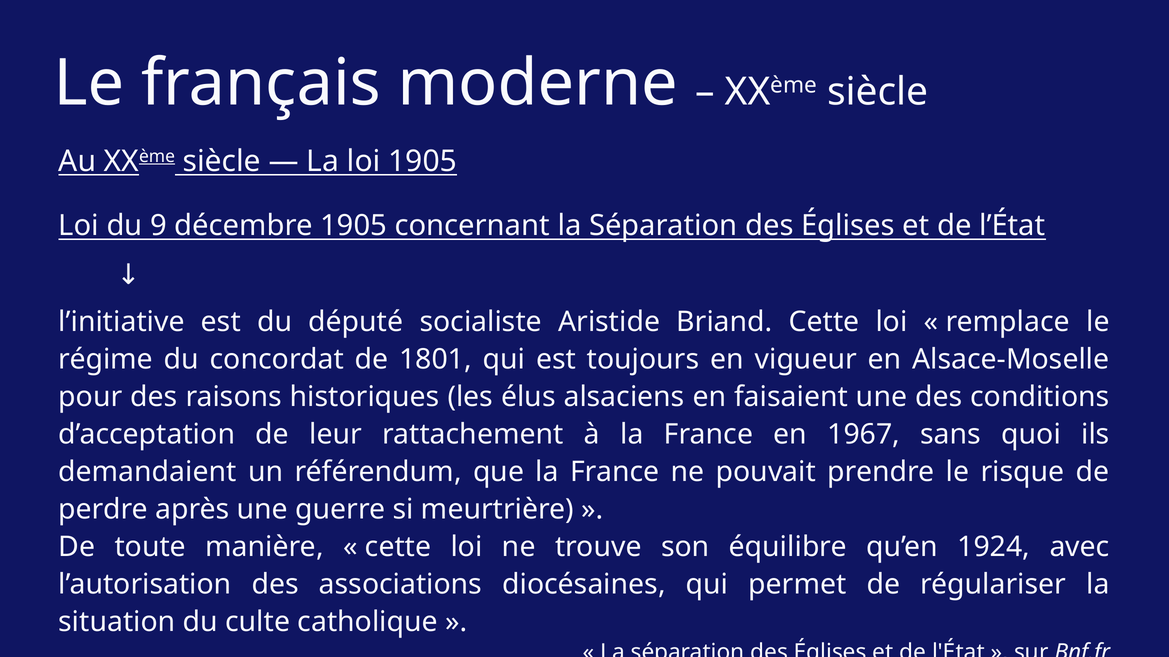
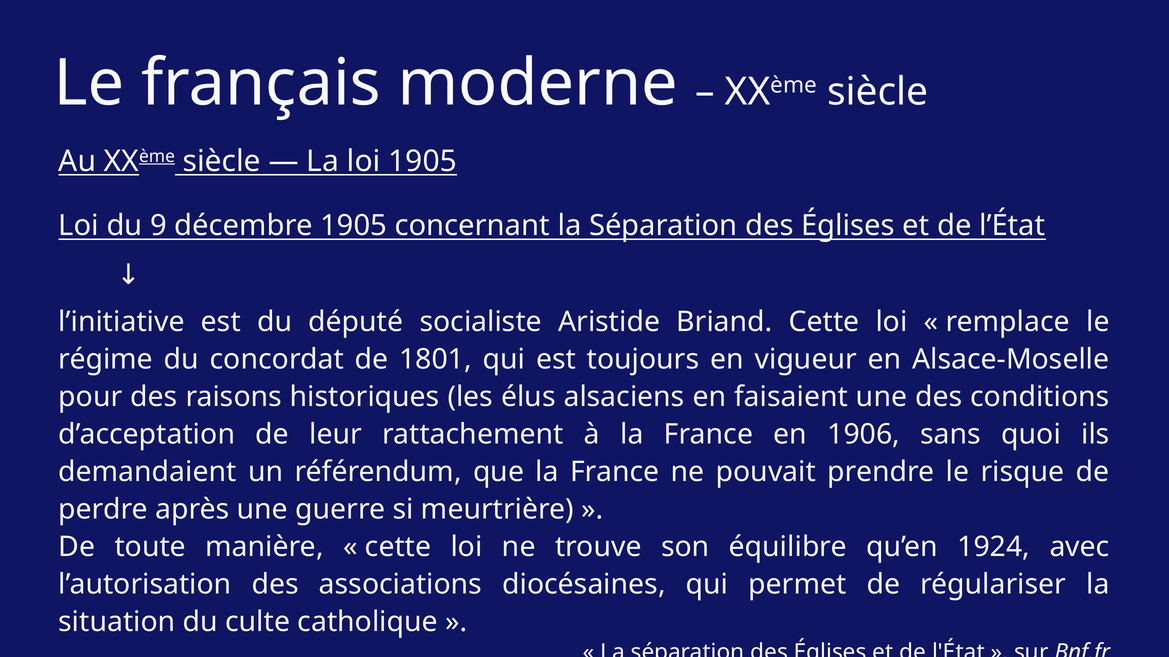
1967: 1967 -> 1906 (864, 435)
